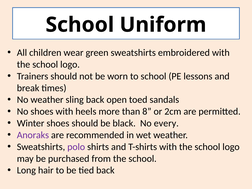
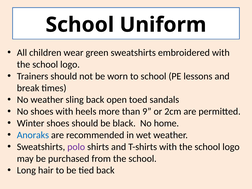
8: 8 -> 9 (147, 112)
every: every -> home (166, 123)
Anoraks colour: purple -> blue (33, 135)
